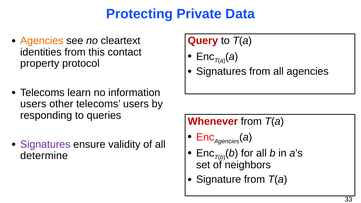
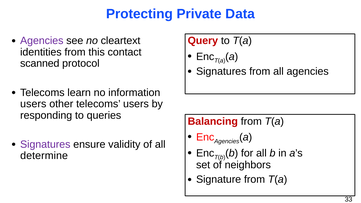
Agencies colour: orange -> purple (42, 41)
property: property -> scanned (40, 64)
Whenever: Whenever -> Balancing (213, 121)
